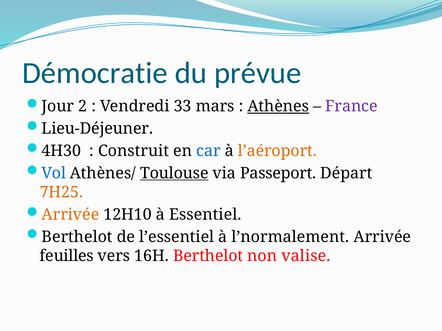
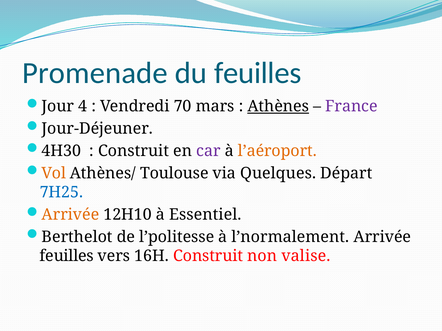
Démocratie: Démocratie -> Promenade (95, 73)
du prévue: prévue -> feuilles (258, 73)
2: 2 -> 4 (83, 106)
33: 33 -> 70 (183, 106)
Lieu-Déjeuner: Lieu-Déjeuner -> Jour-Déjeuner (97, 129)
car colour: blue -> purple (208, 151)
Vol colour: blue -> orange (54, 173)
Toulouse underline: present -> none (174, 173)
Passeport: Passeport -> Quelques (278, 173)
7H25 colour: orange -> blue (61, 193)
l’essentiel: l’essentiel -> l’politesse (177, 237)
16H Berthelot: Berthelot -> Construit (208, 256)
